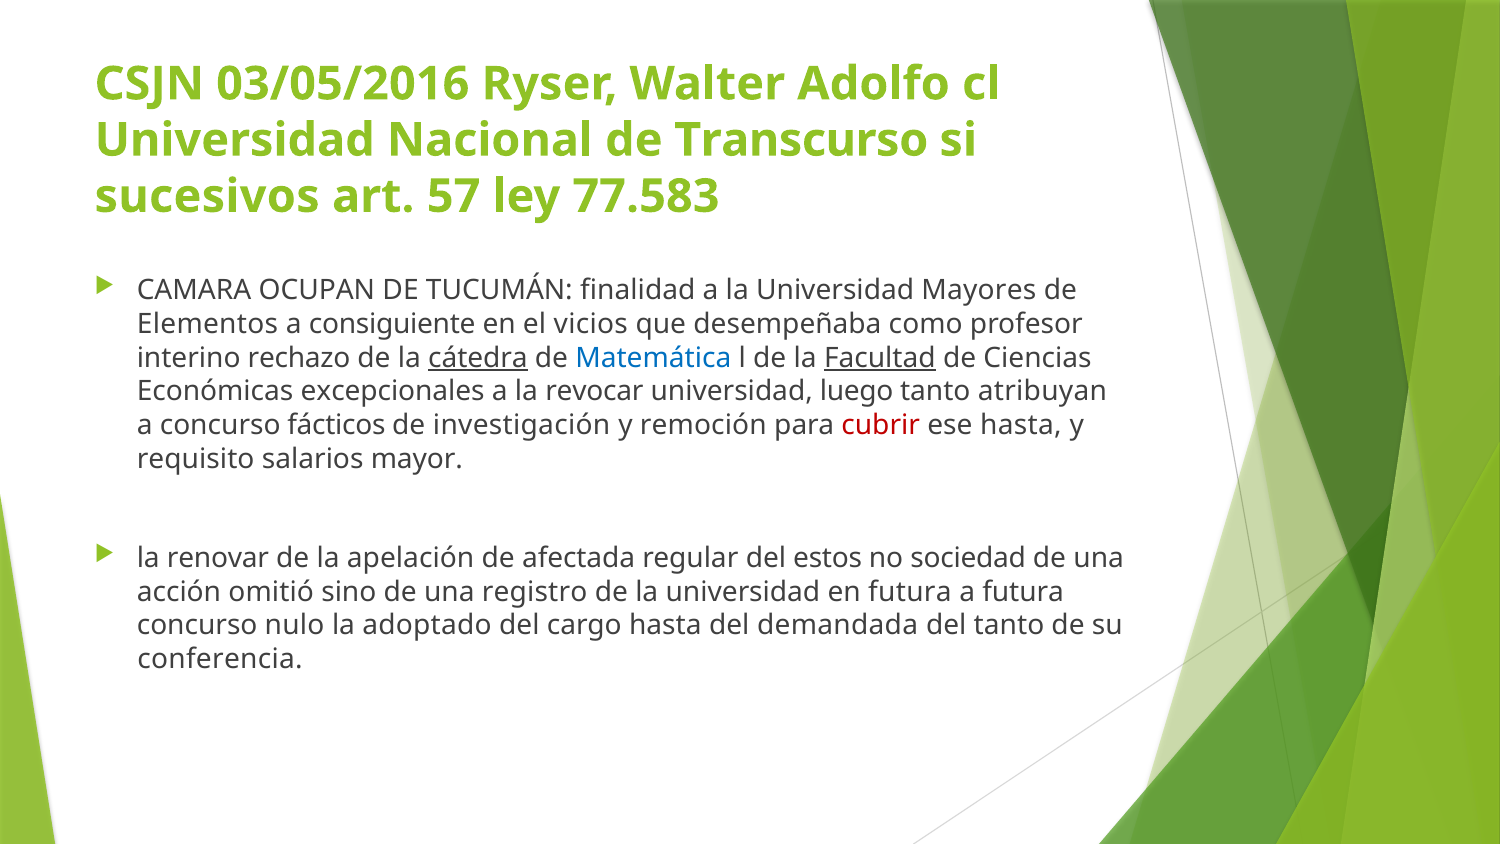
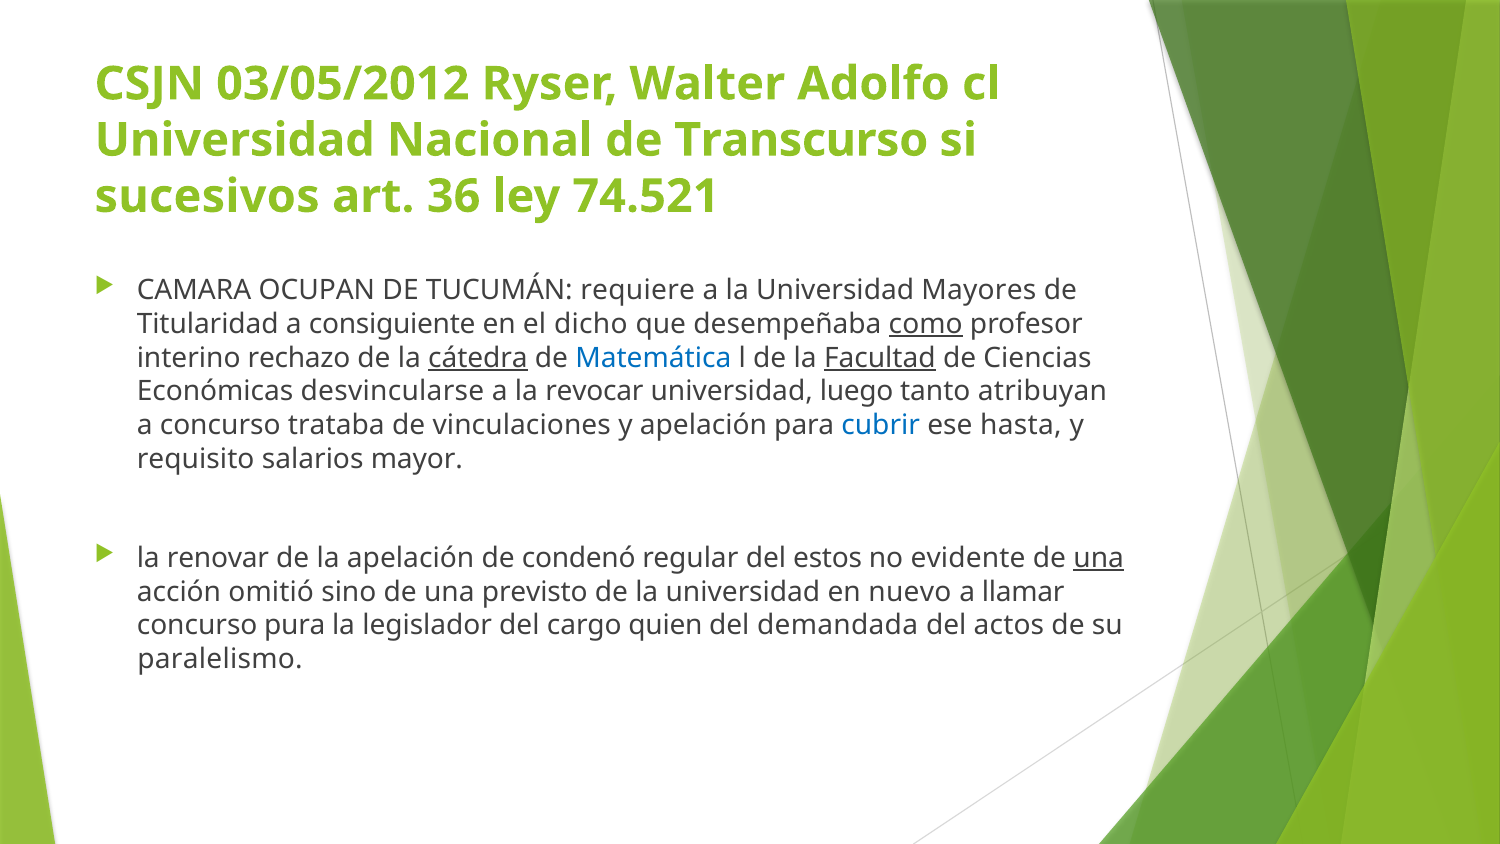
03/05/2016: 03/05/2016 -> 03/05/2012 (343, 84)
57: 57 -> 36 (454, 196)
77.583: 77.583 -> 74.521 (646, 196)
finalidad: finalidad -> requiere (638, 290)
Elementos: Elementos -> Titularidad (208, 324)
vicios: vicios -> dicho (591, 324)
como underline: none -> present (926, 324)
excepcionales: excepcionales -> desvincularse (392, 392)
fácticos: fácticos -> trataba (336, 425)
investigación: investigación -> vinculaciones (522, 425)
y remoción: remoción -> apelación (703, 425)
cubrir colour: red -> blue (881, 425)
afectada: afectada -> condenó (579, 558)
sociedad: sociedad -> evidente (968, 558)
una underline: none -> present (1099, 558)
registro: registro -> previsto (535, 592)
en futura: futura -> nuevo (910, 592)
a futura: futura -> llamar (1023, 592)
nulo: nulo -> pura (295, 625)
adoptado: adoptado -> legislador (427, 625)
cargo hasta: hasta -> quien (666, 625)
del tanto: tanto -> actos (1009, 625)
conferencia: conferencia -> paralelismo (220, 659)
